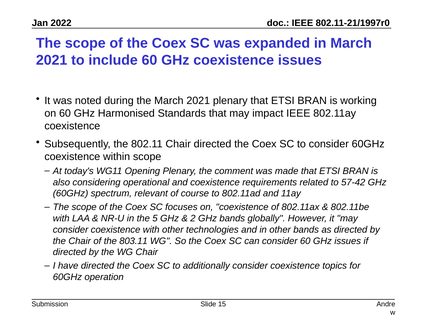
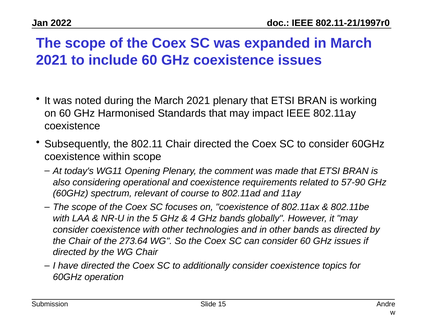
57-42: 57-42 -> 57-90 (353, 182)
2: 2 -> 4 (193, 219)
803.11: 803.11 -> 273.64 (133, 241)
